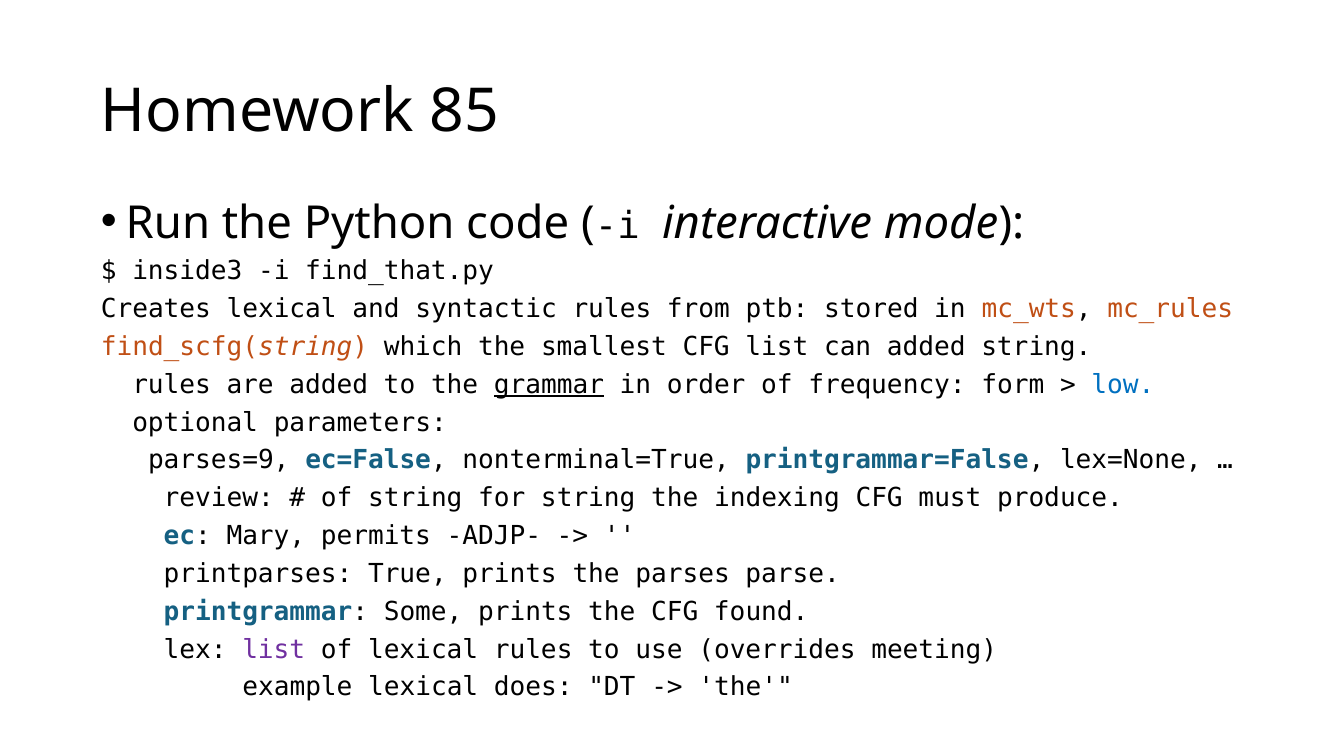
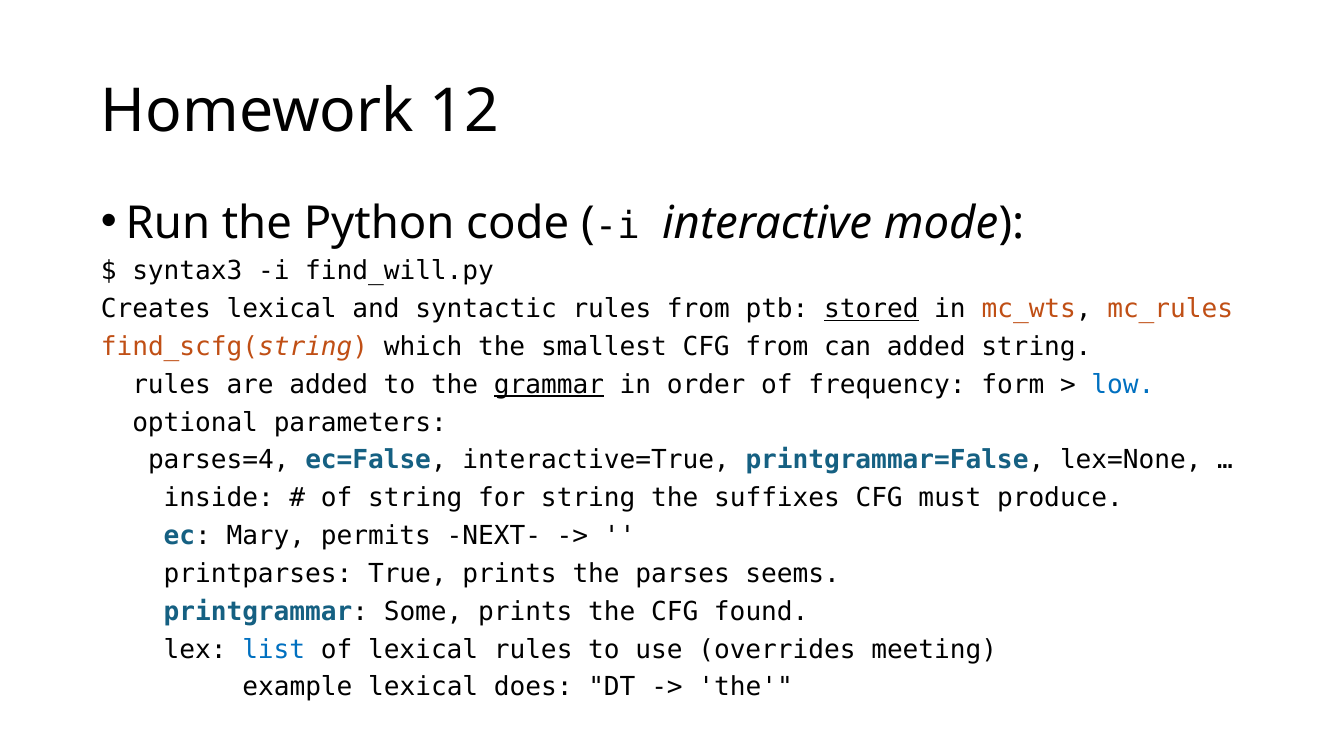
85: 85 -> 12 (464, 111)
inside3: inside3 -> syntax3 (187, 271)
find_that.py: find_that.py -> find_will.py (400, 271)
stored underline: none -> present (871, 309)
CFG list: list -> from (777, 347)
parses=9: parses=9 -> parses=4 (219, 460)
nonterminal=True: nonterminal=True -> interactive=True (596, 460)
review: review -> inside (219, 498)
indexing: indexing -> suffixes (777, 498)
ADJP-: ADJP- -> NEXT- (494, 536)
parse: parse -> seems (793, 574)
list colour: purple -> blue (274, 650)
